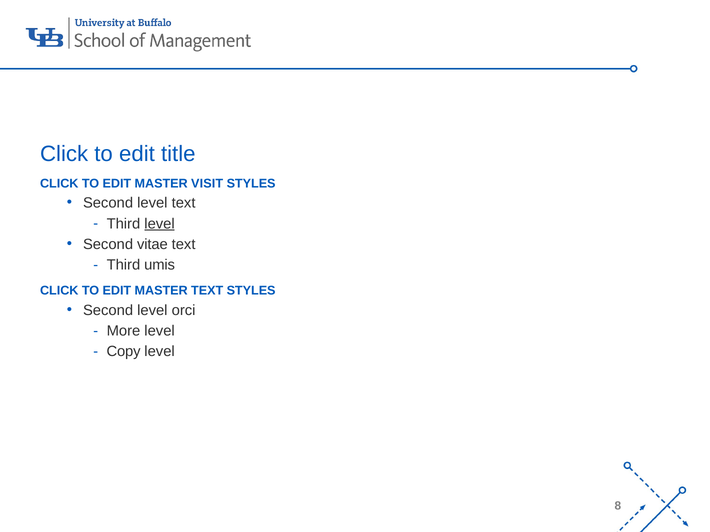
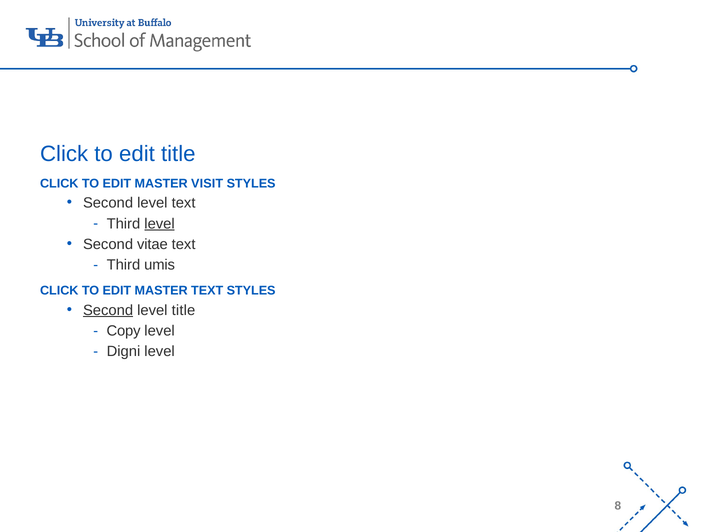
Second underline: none -> present (108, 310)
level orci: orci -> title (184, 310)
More: More -> Copy (124, 331)
Copy: Copy -> Digni (123, 352)
